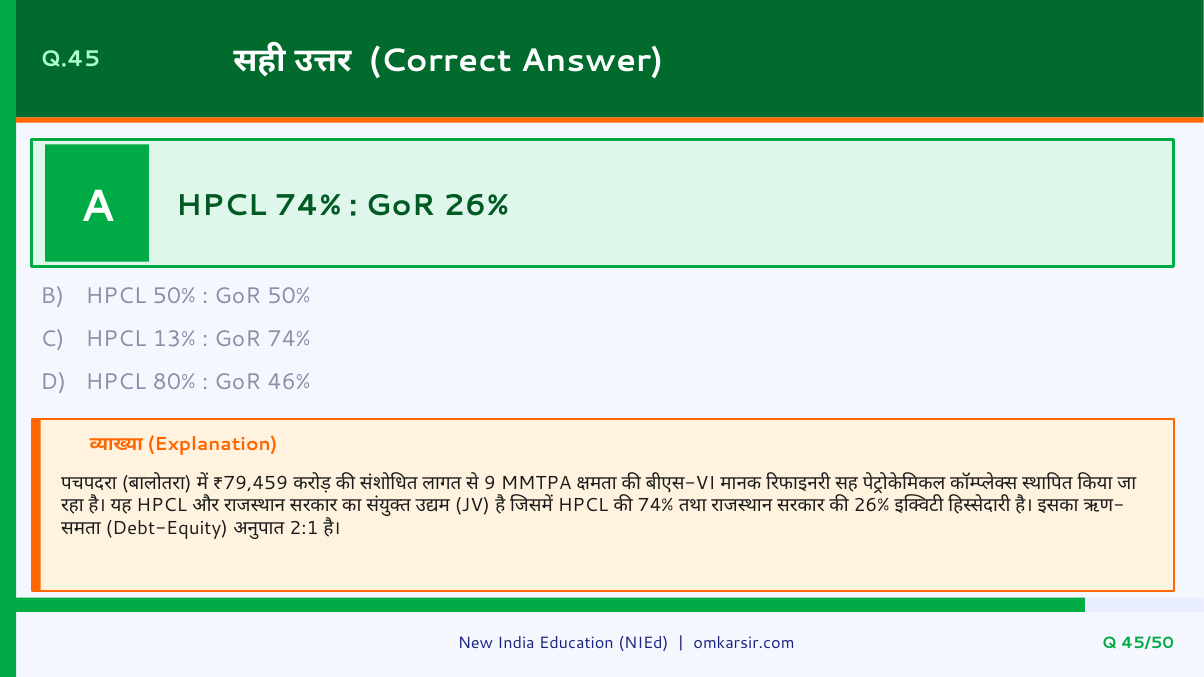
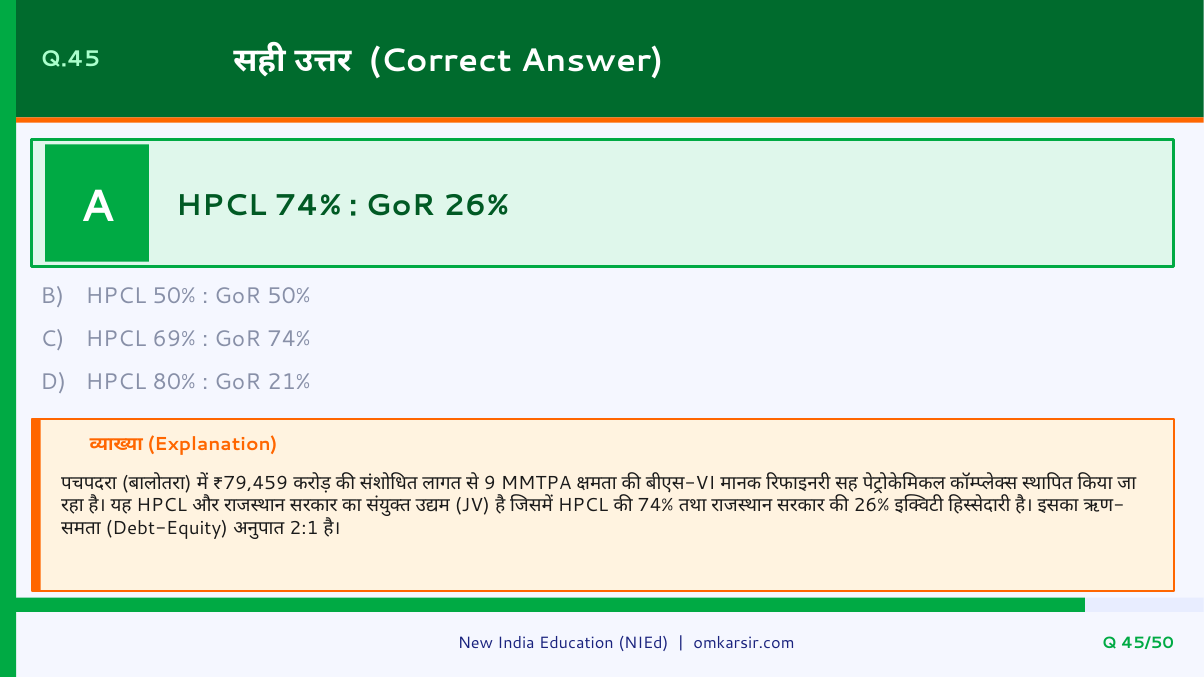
13%: 13% -> 69% (174, 339)
46%: 46% -> 21% (289, 383)
